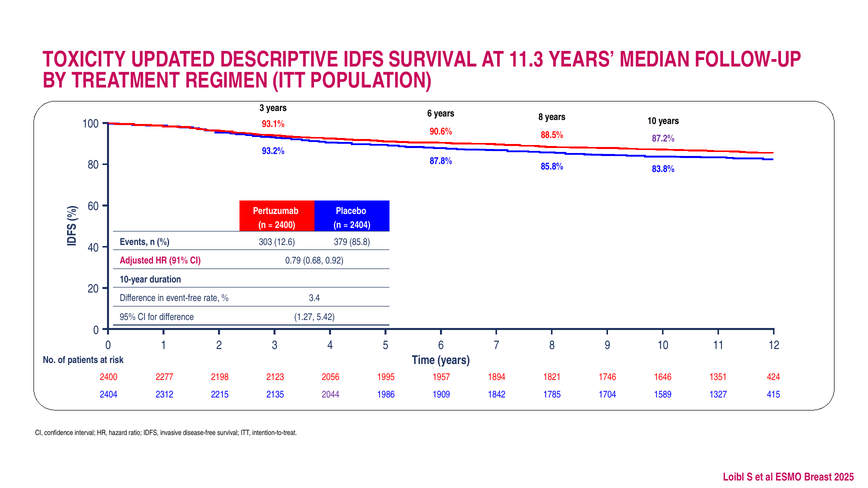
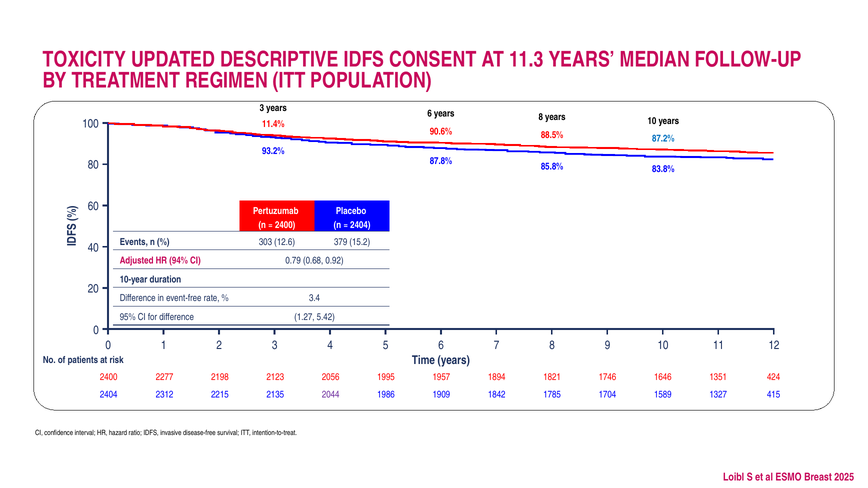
IDFS SURVIVAL: SURVIVAL -> CONSENT (433, 60)
93.1%: 93.1% -> 11.4% (273, 124)
87.2% colour: purple -> blue (663, 139)
85.8: 85.8 -> 15.2 (360, 242)
91%: 91% -> 94% (179, 261)
